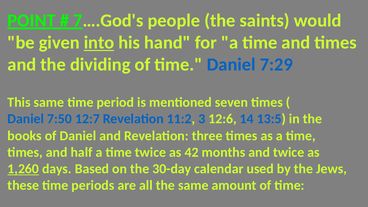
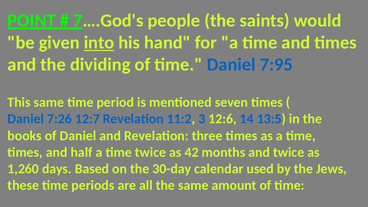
7:29: 7:29 -> 7:95 (276, 65)
7:50: 7:50 -> 7:26 (60, 119)
1,260 underline: present -> none (23, 169)
